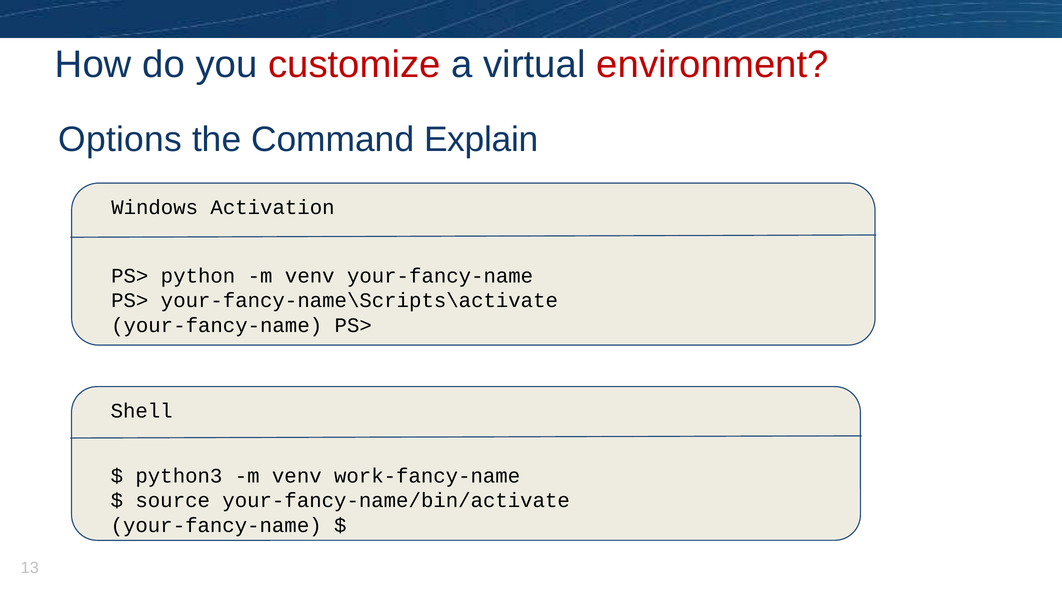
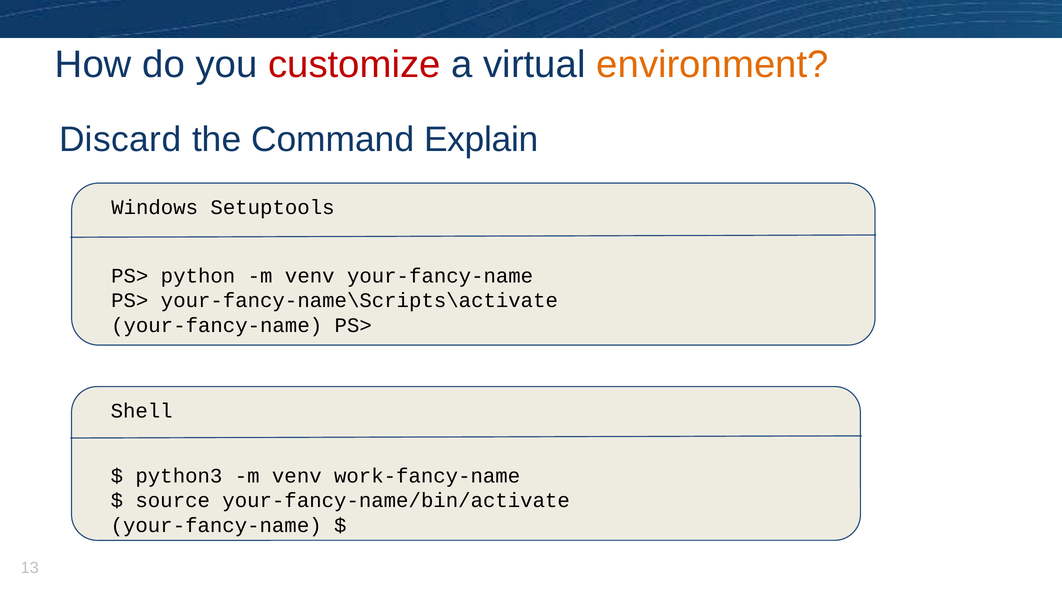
environment colour: red -> orange (713, 65)
Options: Options -> Discard (120, 140)
Activation: Activation -> Setuptools (273, 208)
